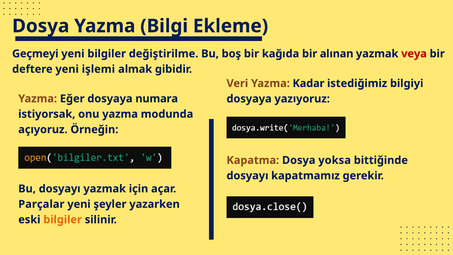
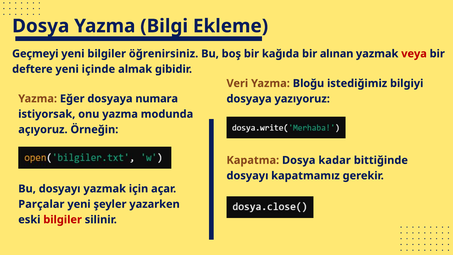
değiştirilme: değiştirilme -> öğrenirsiniz (164, 54)
işlemi: işlemi -> içinde (98, 69)
Kadar: Kadar -> Bloğu (308, 83)
yoksa: yoksa -> kadar (335, 160)
bilgiler colour: orange -> red (63, 219)
